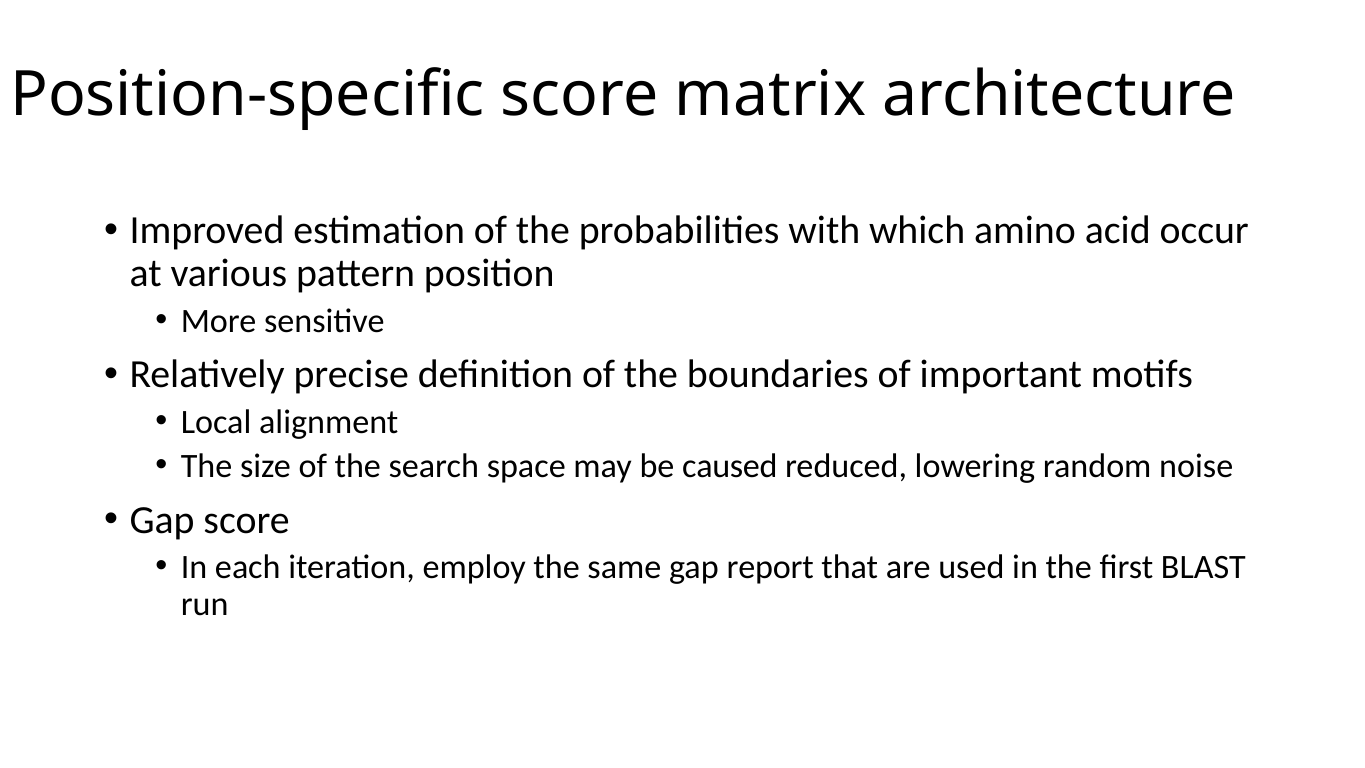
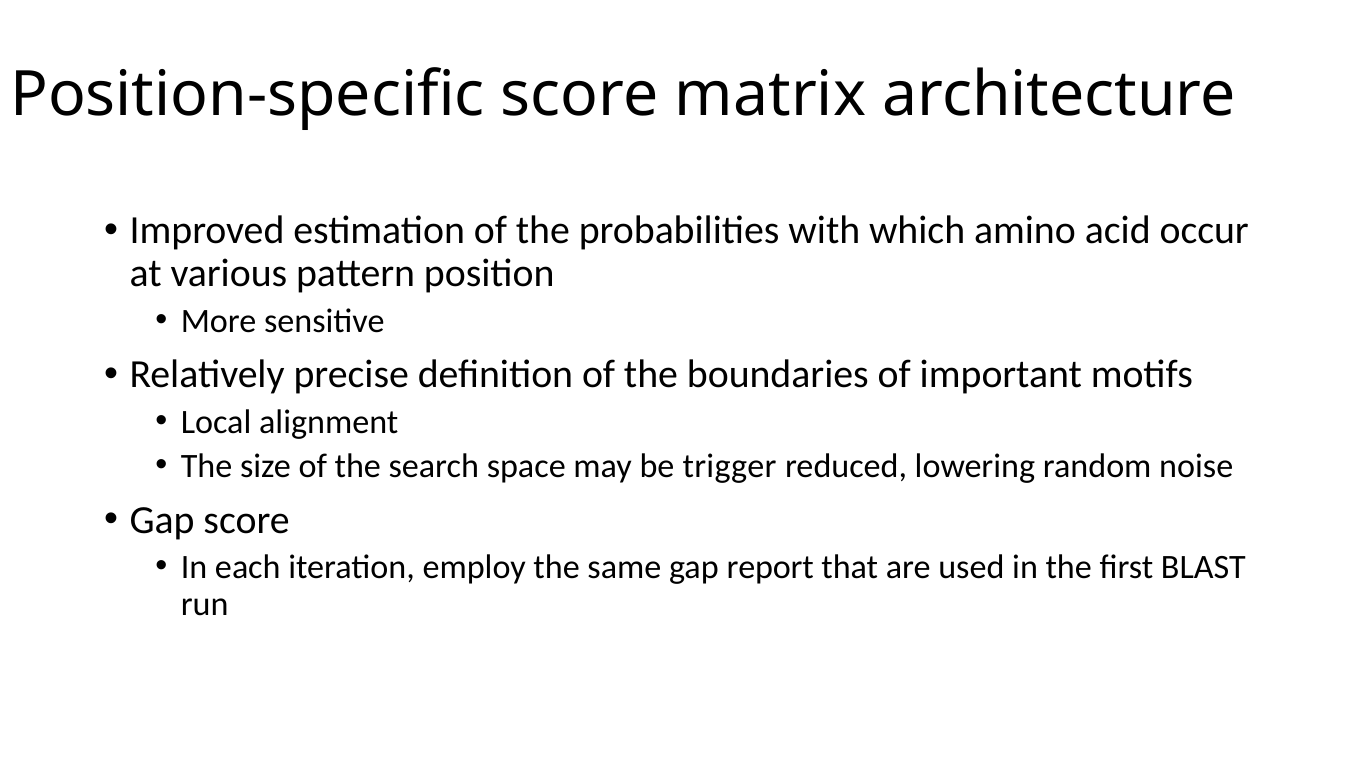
caused: caused -> trigger (730, 466)
